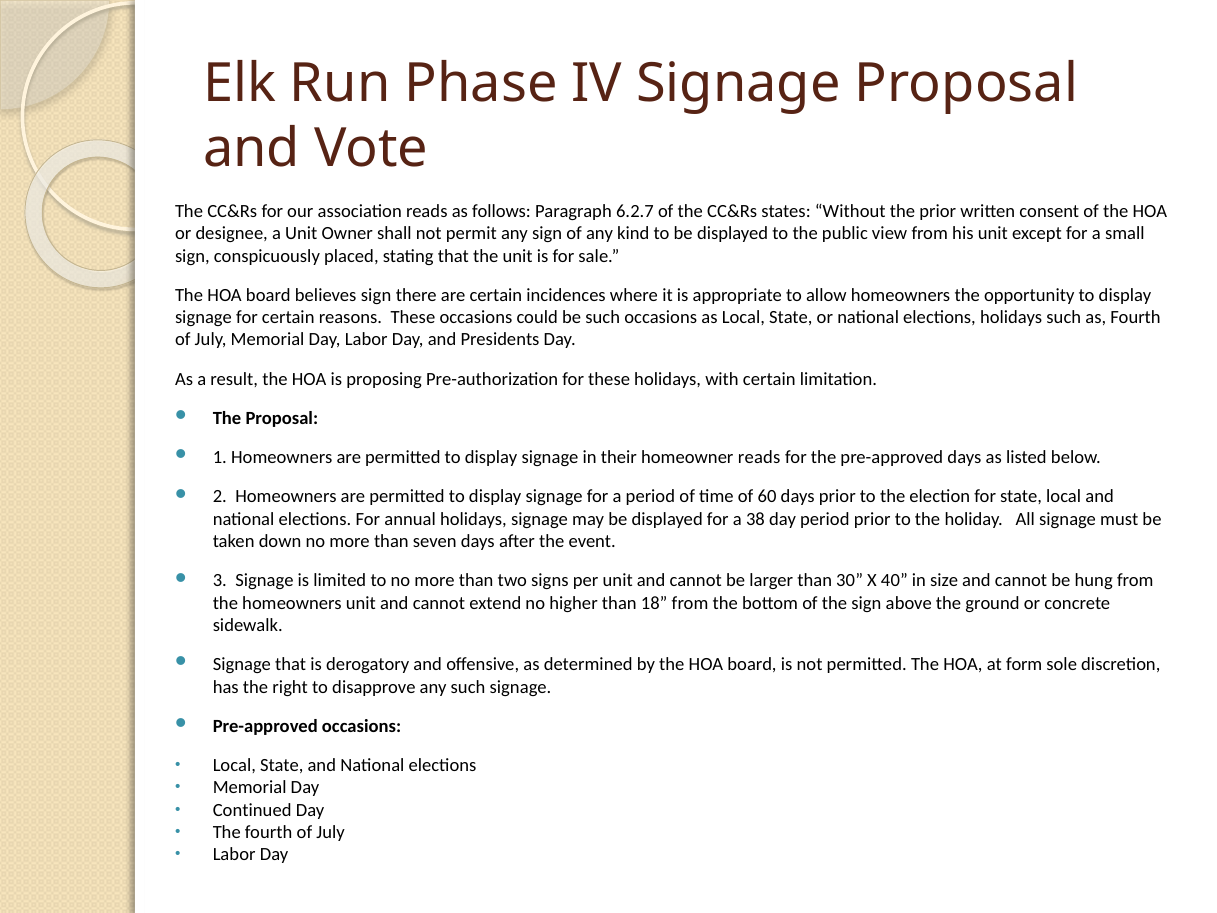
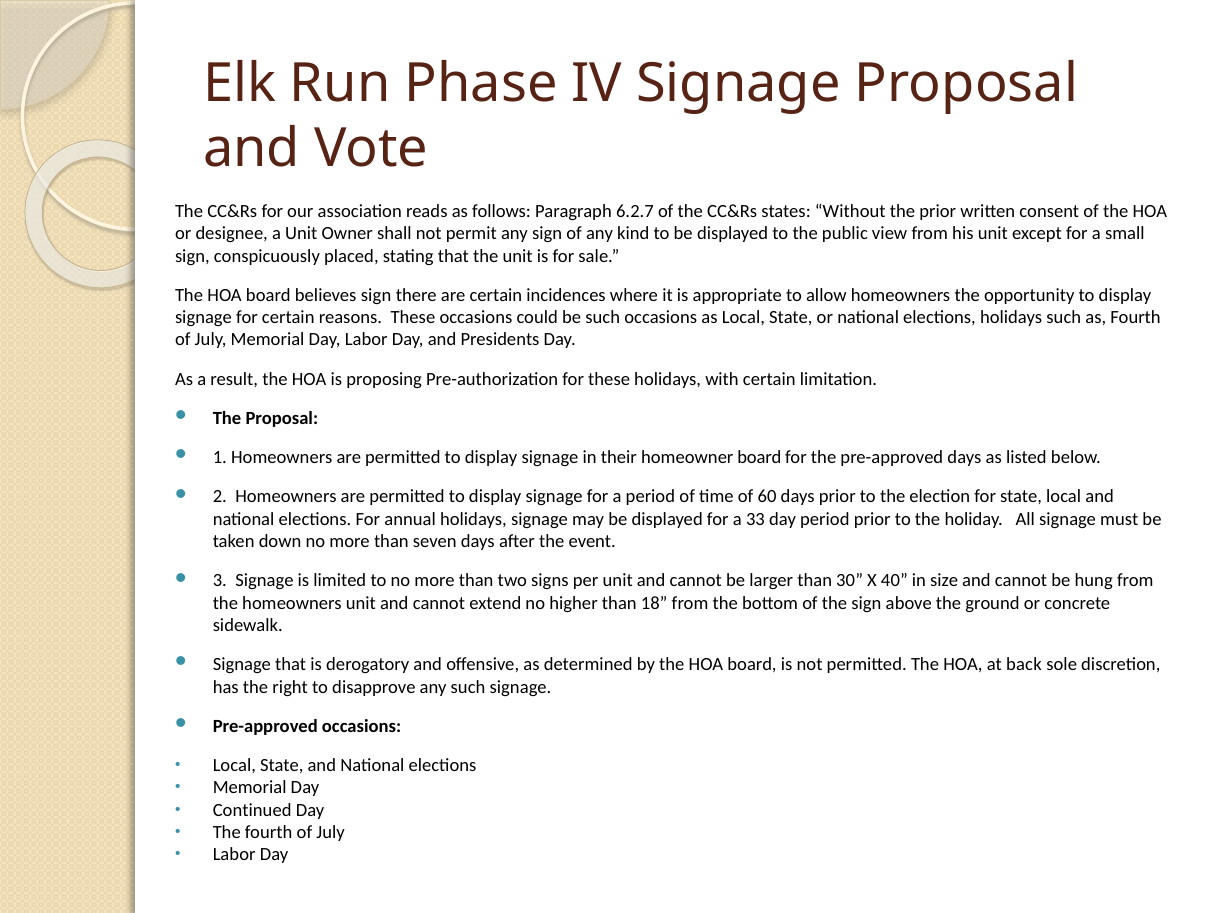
homeowner reads: reads -> board (759, 457)
38: 38 -> 33 (755, 519)
form: form -> back (1024, 664)
